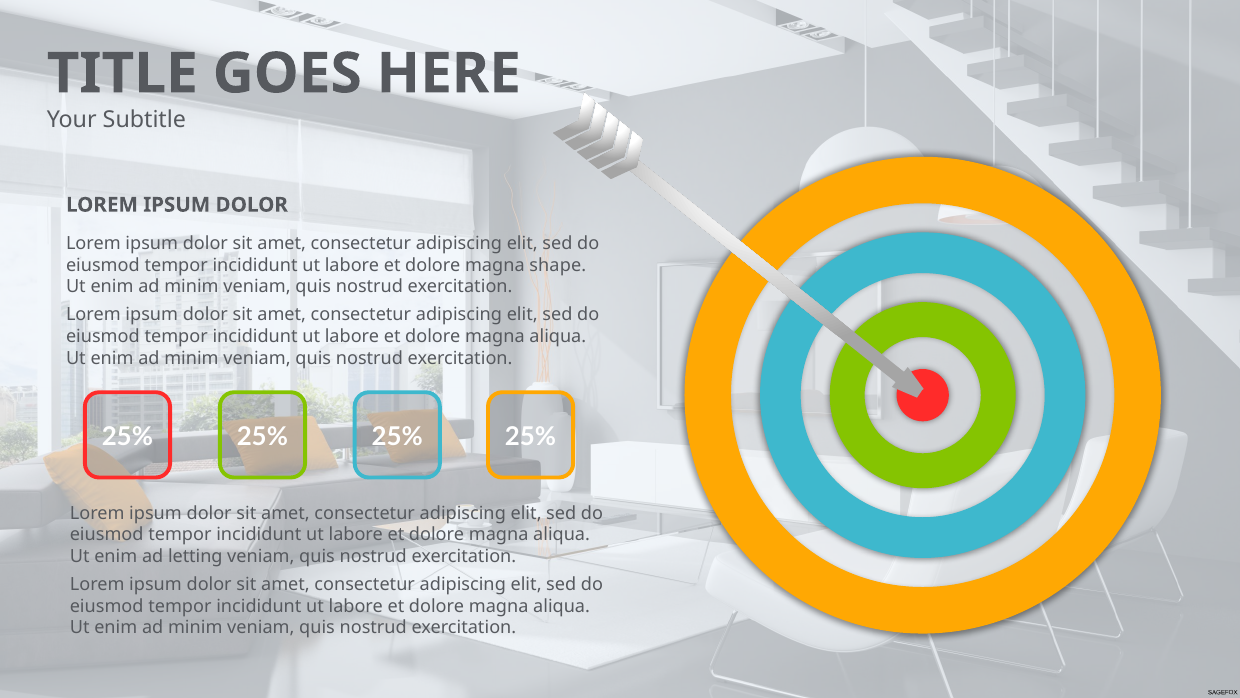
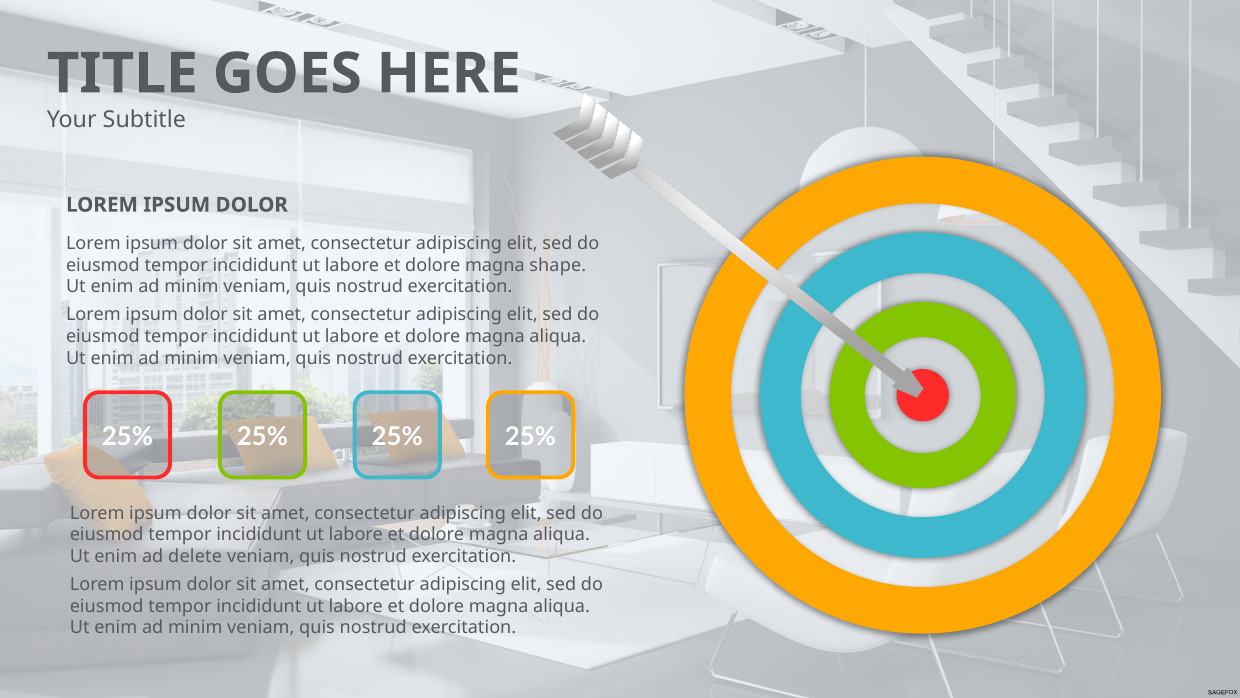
letting: letting -> delete (195, 556)
